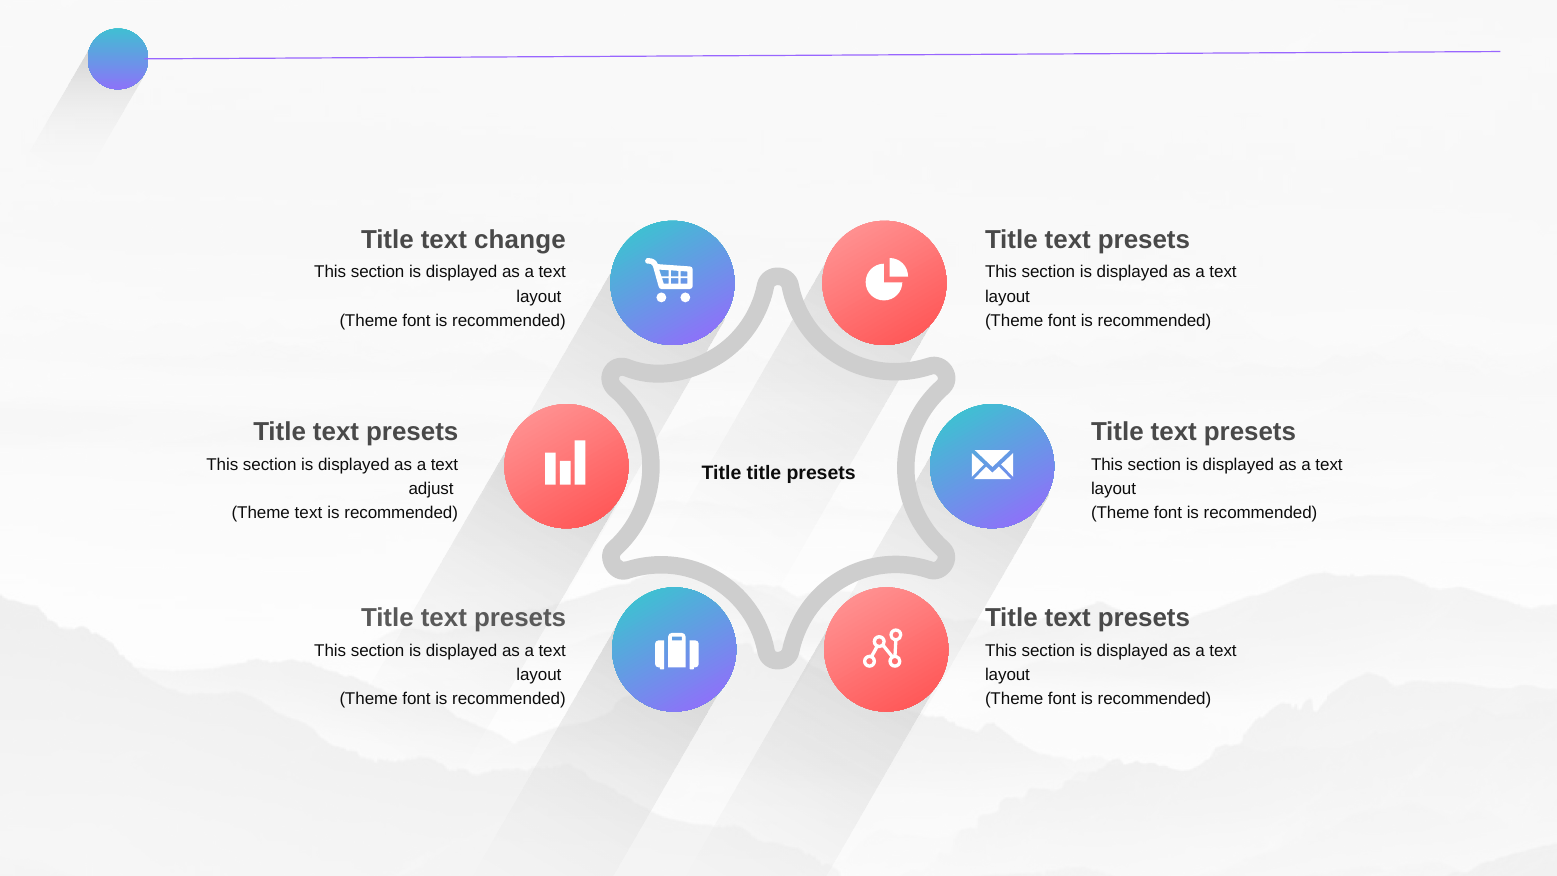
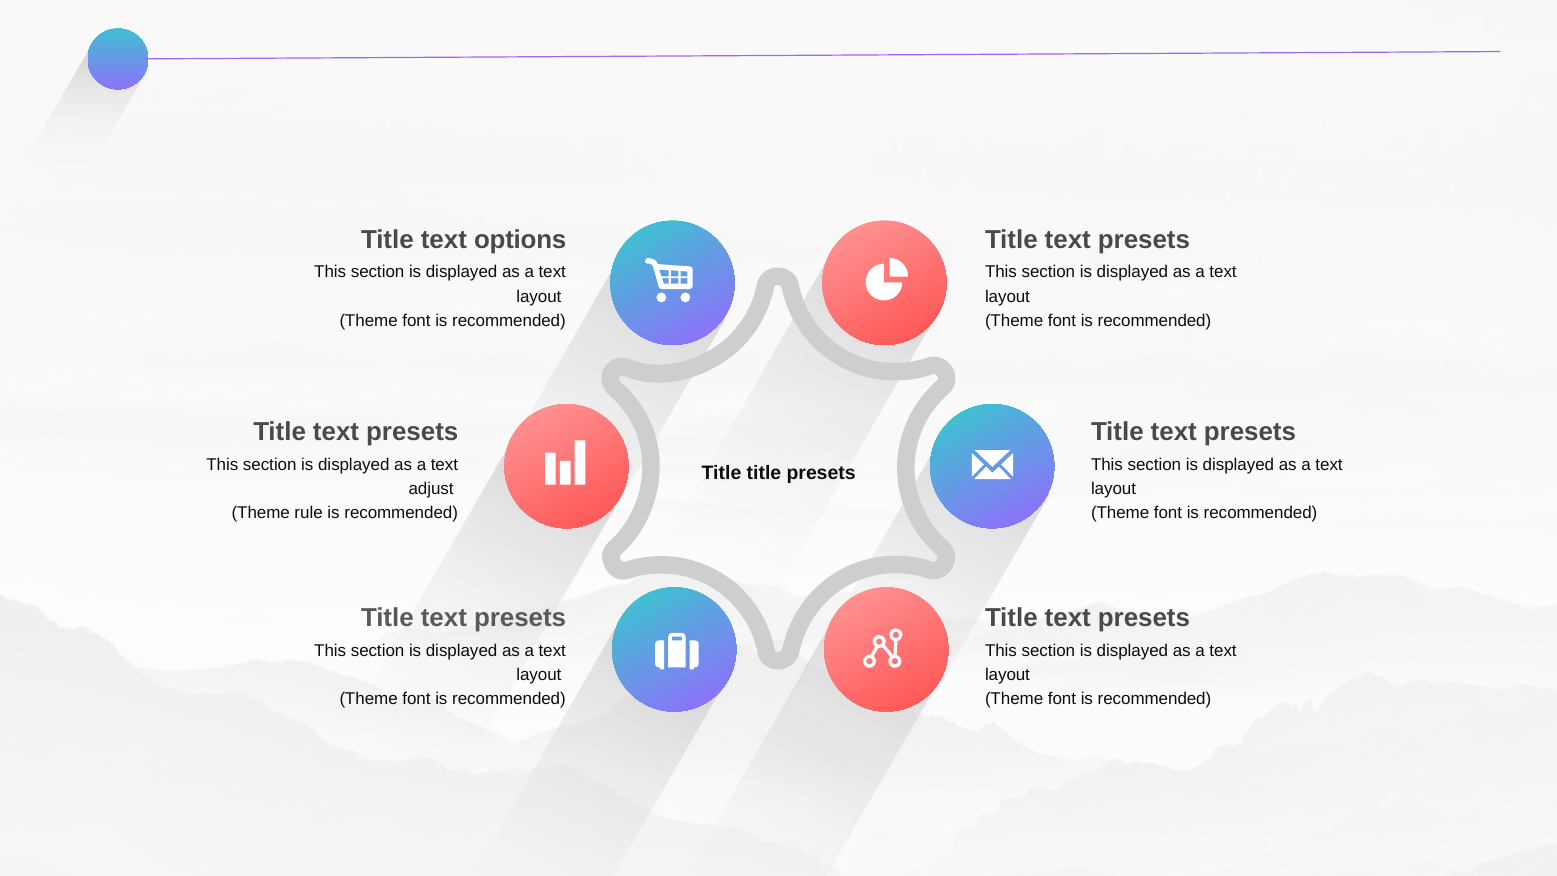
change: change -> options (520, 240)
Theme text: text -> rule (309, 513)
